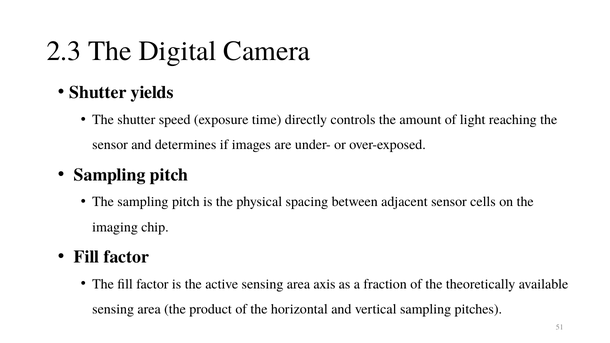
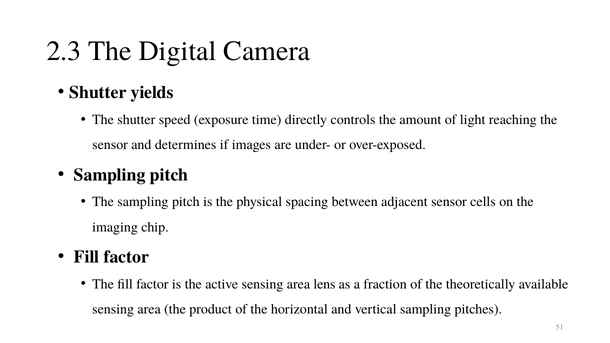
axis: axis -> lens (324, 284)
